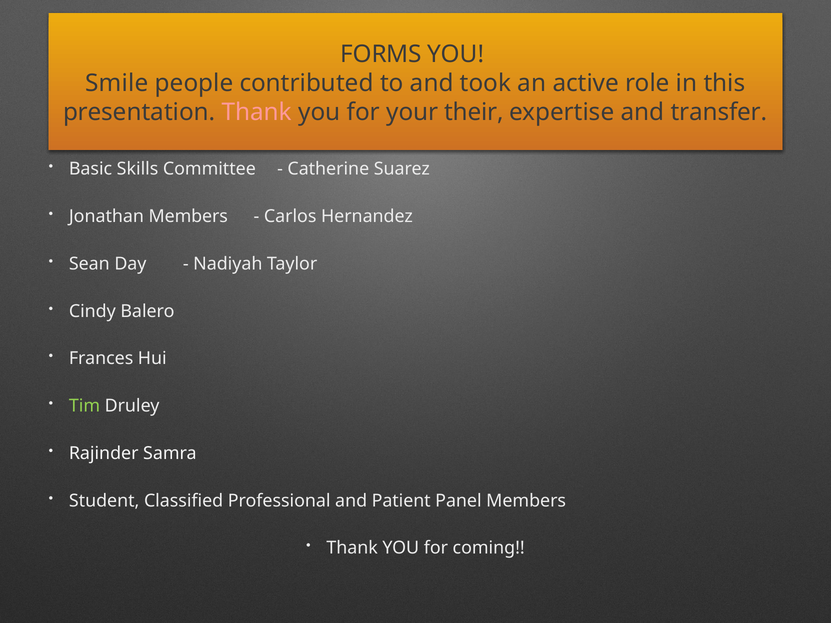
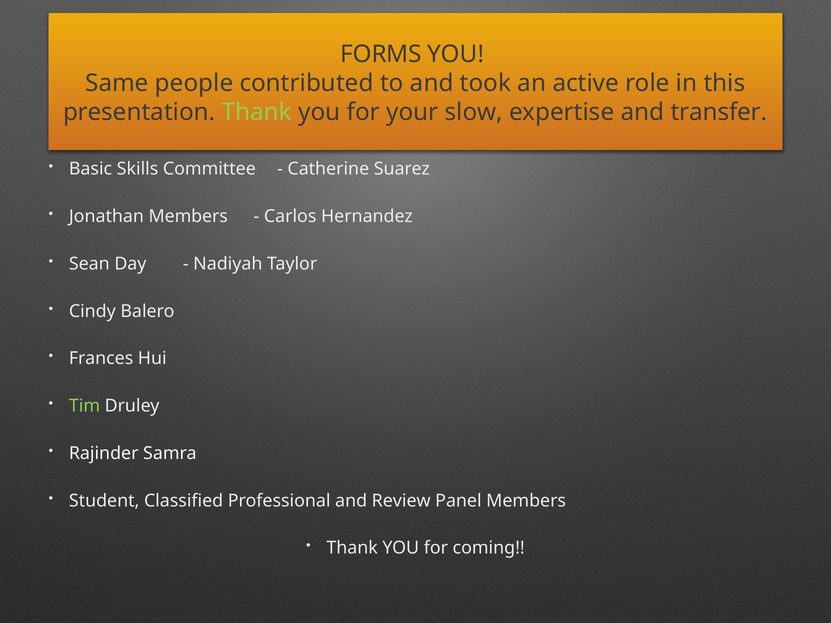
Smile: Smile -> Same (117, 83)
Thank colour: pink -> light green (257, 112)
their: their -> slow (474, 112)
Patient: Patient -> Review (401, 501)
